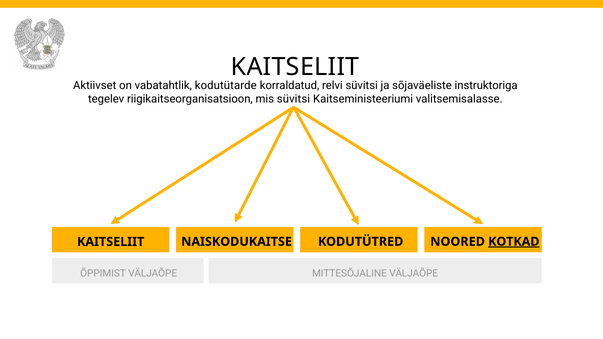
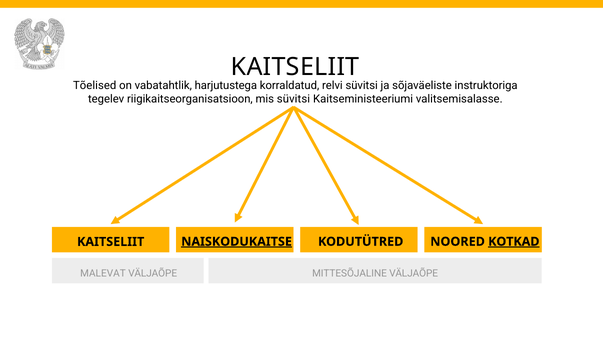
Aktiivset: Aktiivset -> Tõelised (95, 85)
kodutütarde: kodutütarde -> harjutustega (226, 85)
NAISKODUKAITSE underline: none -> present (237, 242)
ÕPPIMIST: ÕPPIMIST -> MALEVAT (103, 274)
